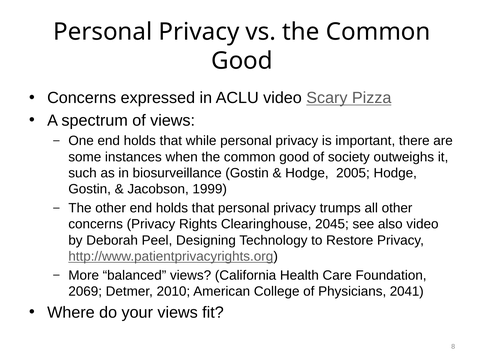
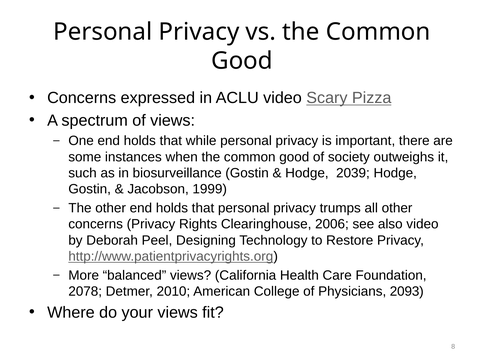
2005: 2005 -> 2039 (353, 173)
2045: 2045 -> 2006 (332, 224)
2069: 2069 -> 2078 (85, 291)
2041: 2041 -> 2093 (407, 291)
